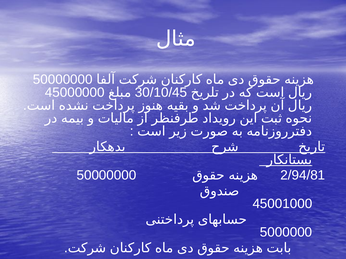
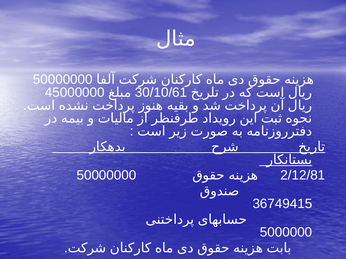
30/10/45: 30/10/45 -> 30/10/61 (161, 93)
2/94/81: 2/94/81 -> 2/12/81 (303, 176)
45001000: 45001000 -> 36749415 (282, 204)
